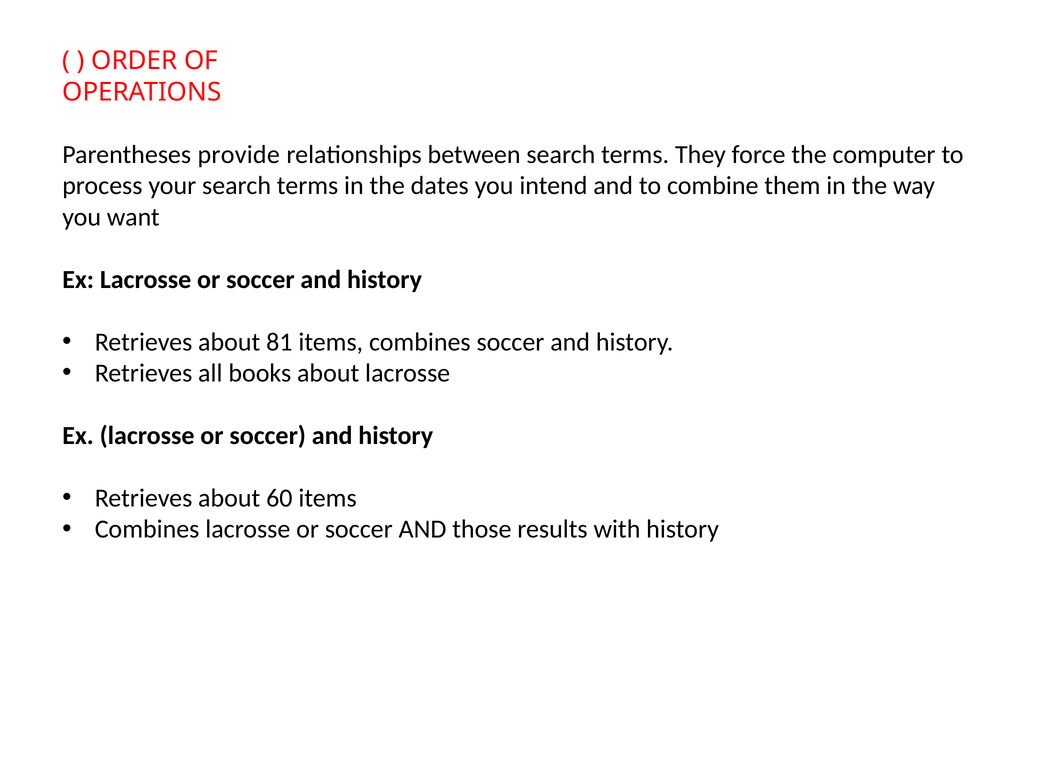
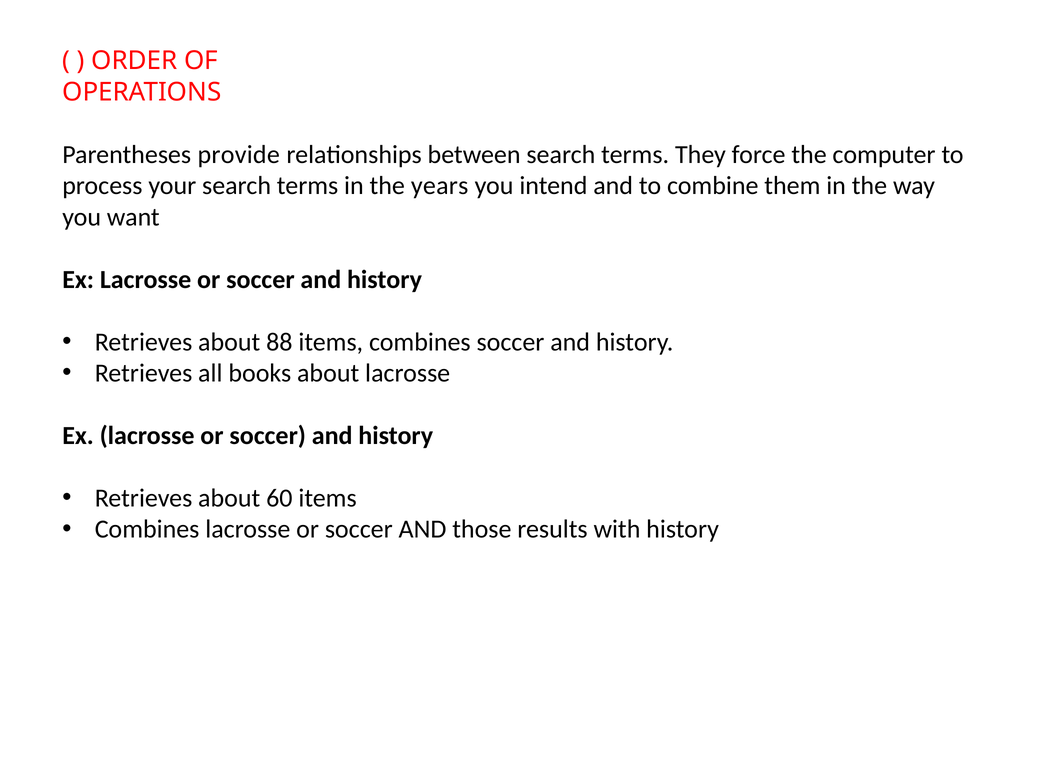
dates: dates -> years (440, 186)
81: 81 -> 88 (279, 342)
